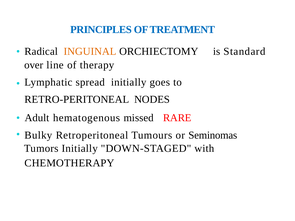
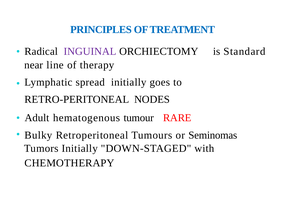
INGUINAL colour: orange -> purple (90, 51)
over: over -> near (34, 65)
missed: missed -> tumour (139, 118)
